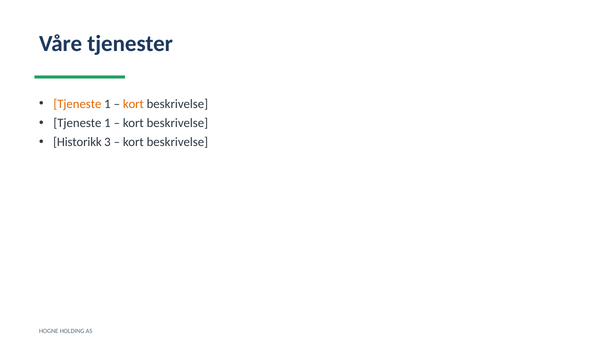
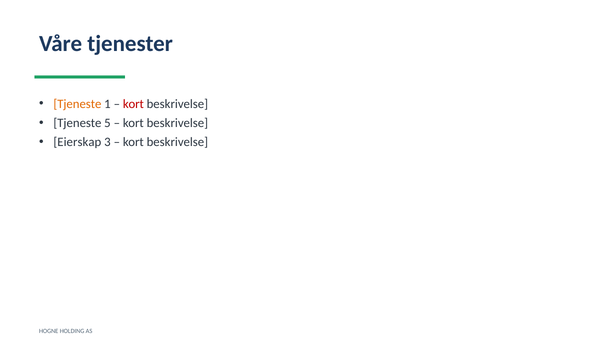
kort colour: orange -> red (133, 104)
1: 1 -> 5 (107, 123)
Historikk: Historikk -> Eierskap (77, 142)
